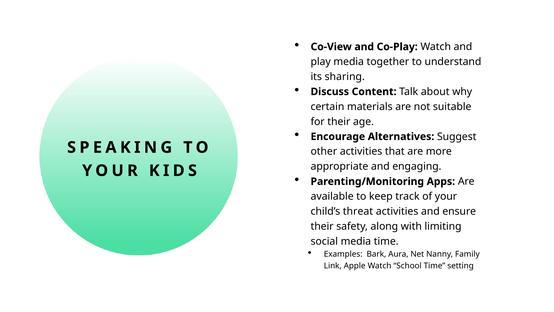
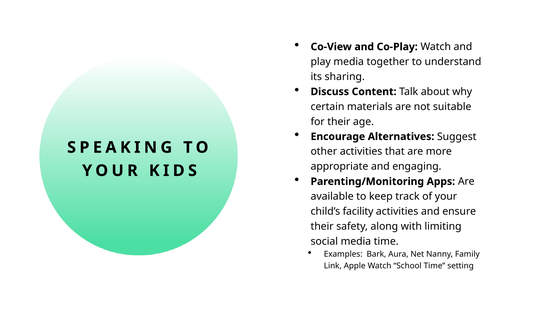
threat: threat -> facility (358, 211)
